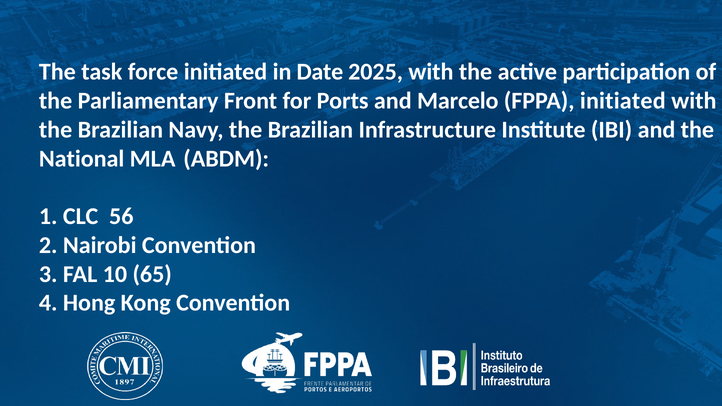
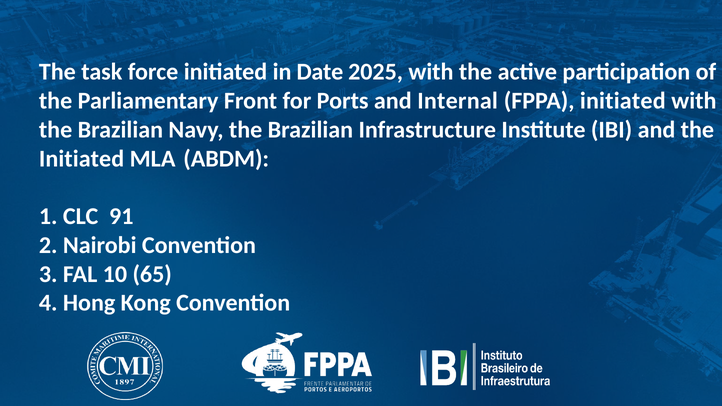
Marcelo: Marcelo -> Internal (458, 101)
National: National -> Initiated (82, 159)
56: 56 -> 91 (121, 216)
